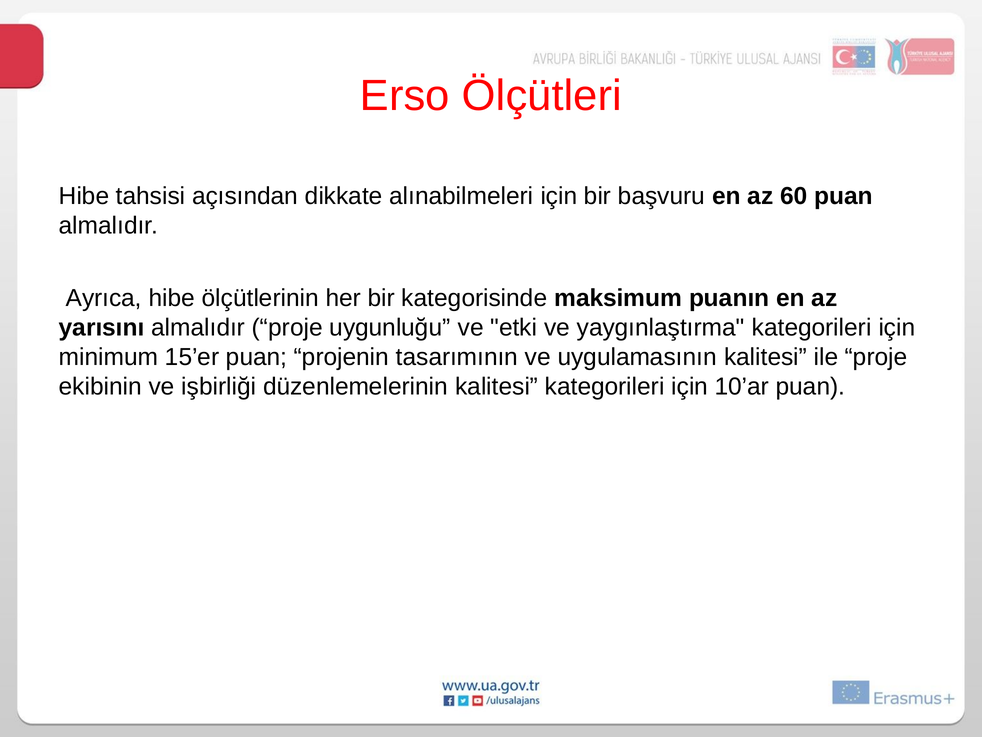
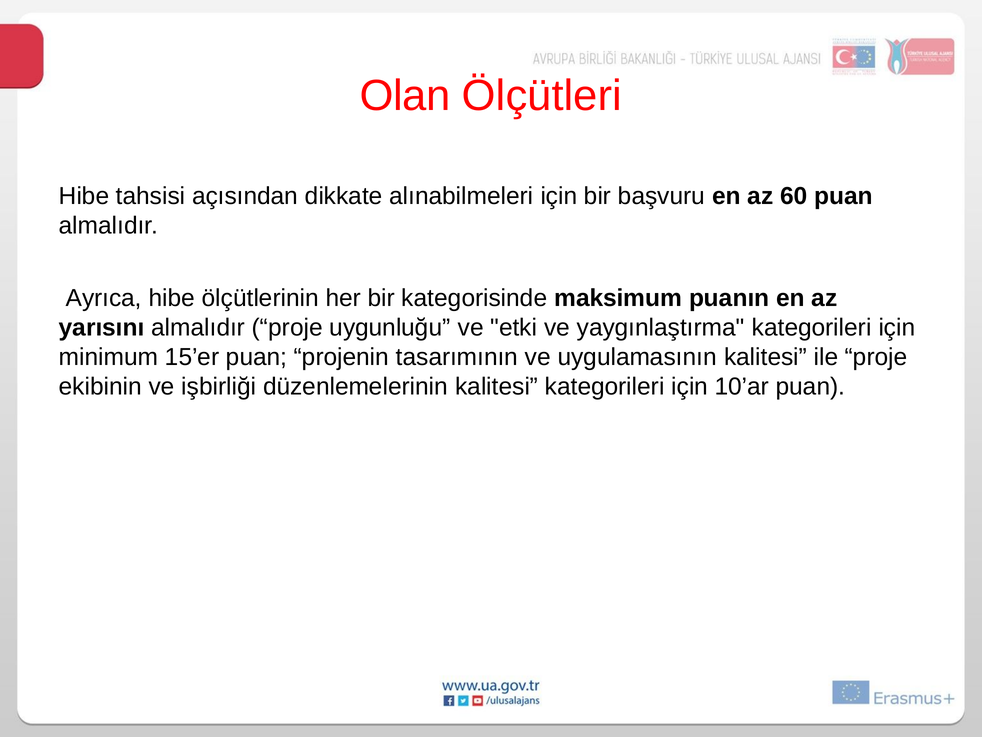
Erso: Erso -> Olan (405, 96)
